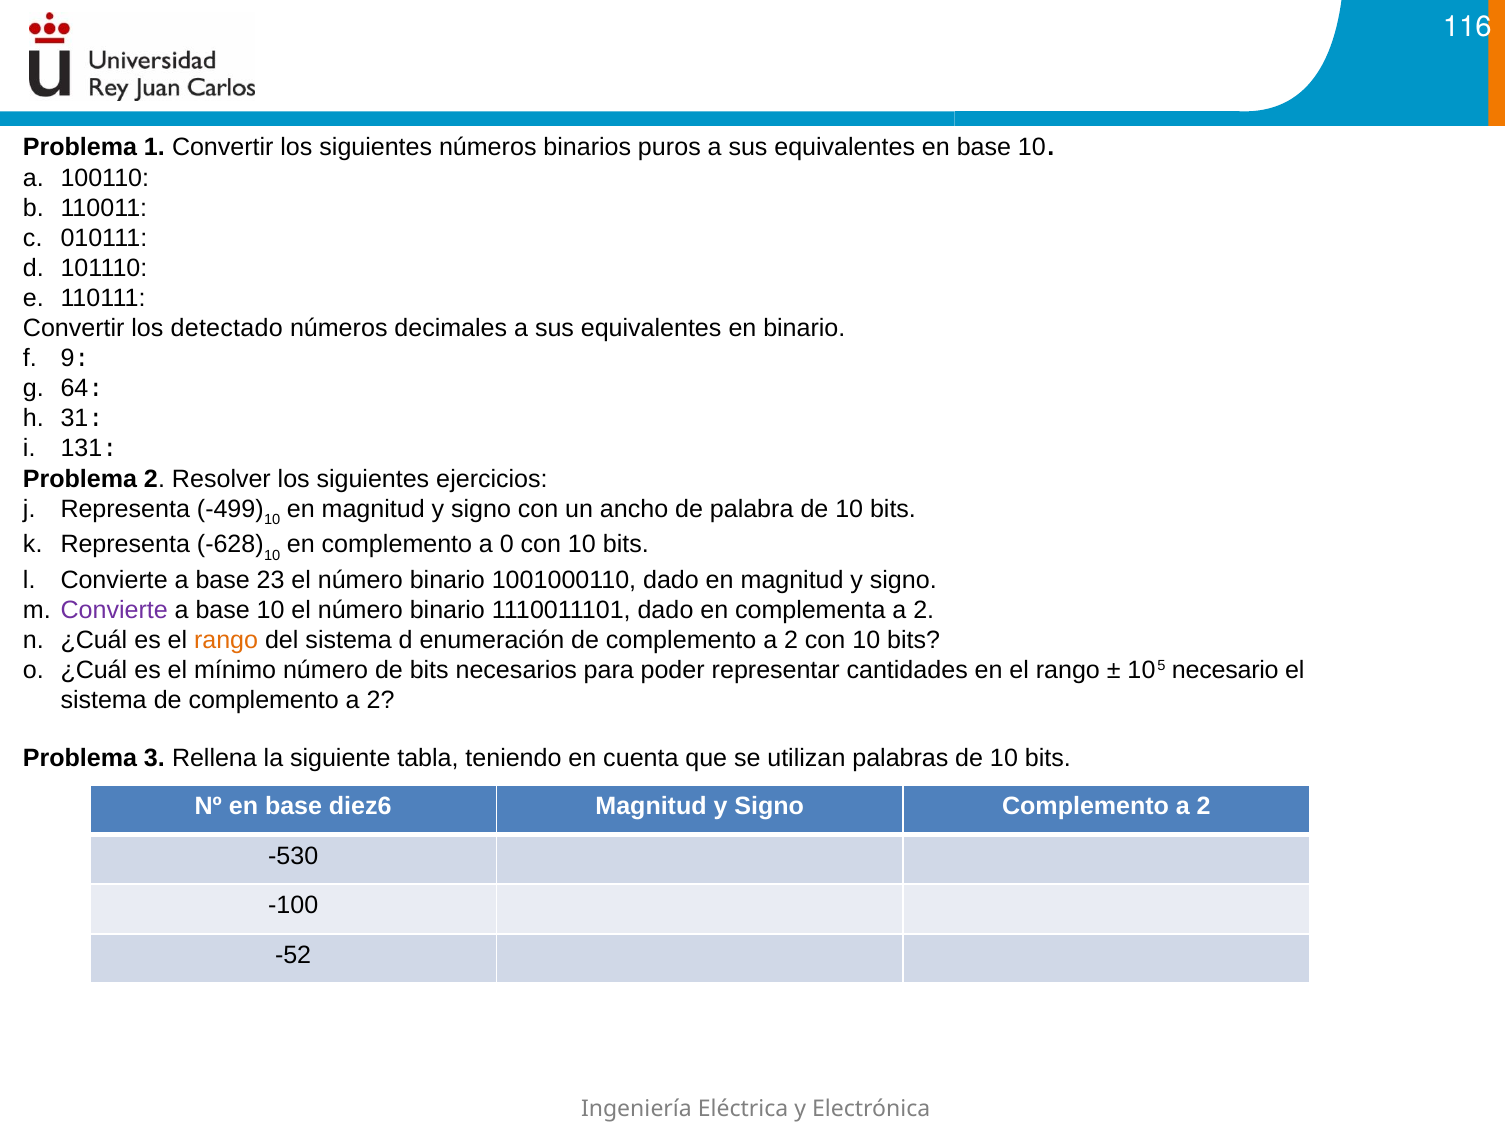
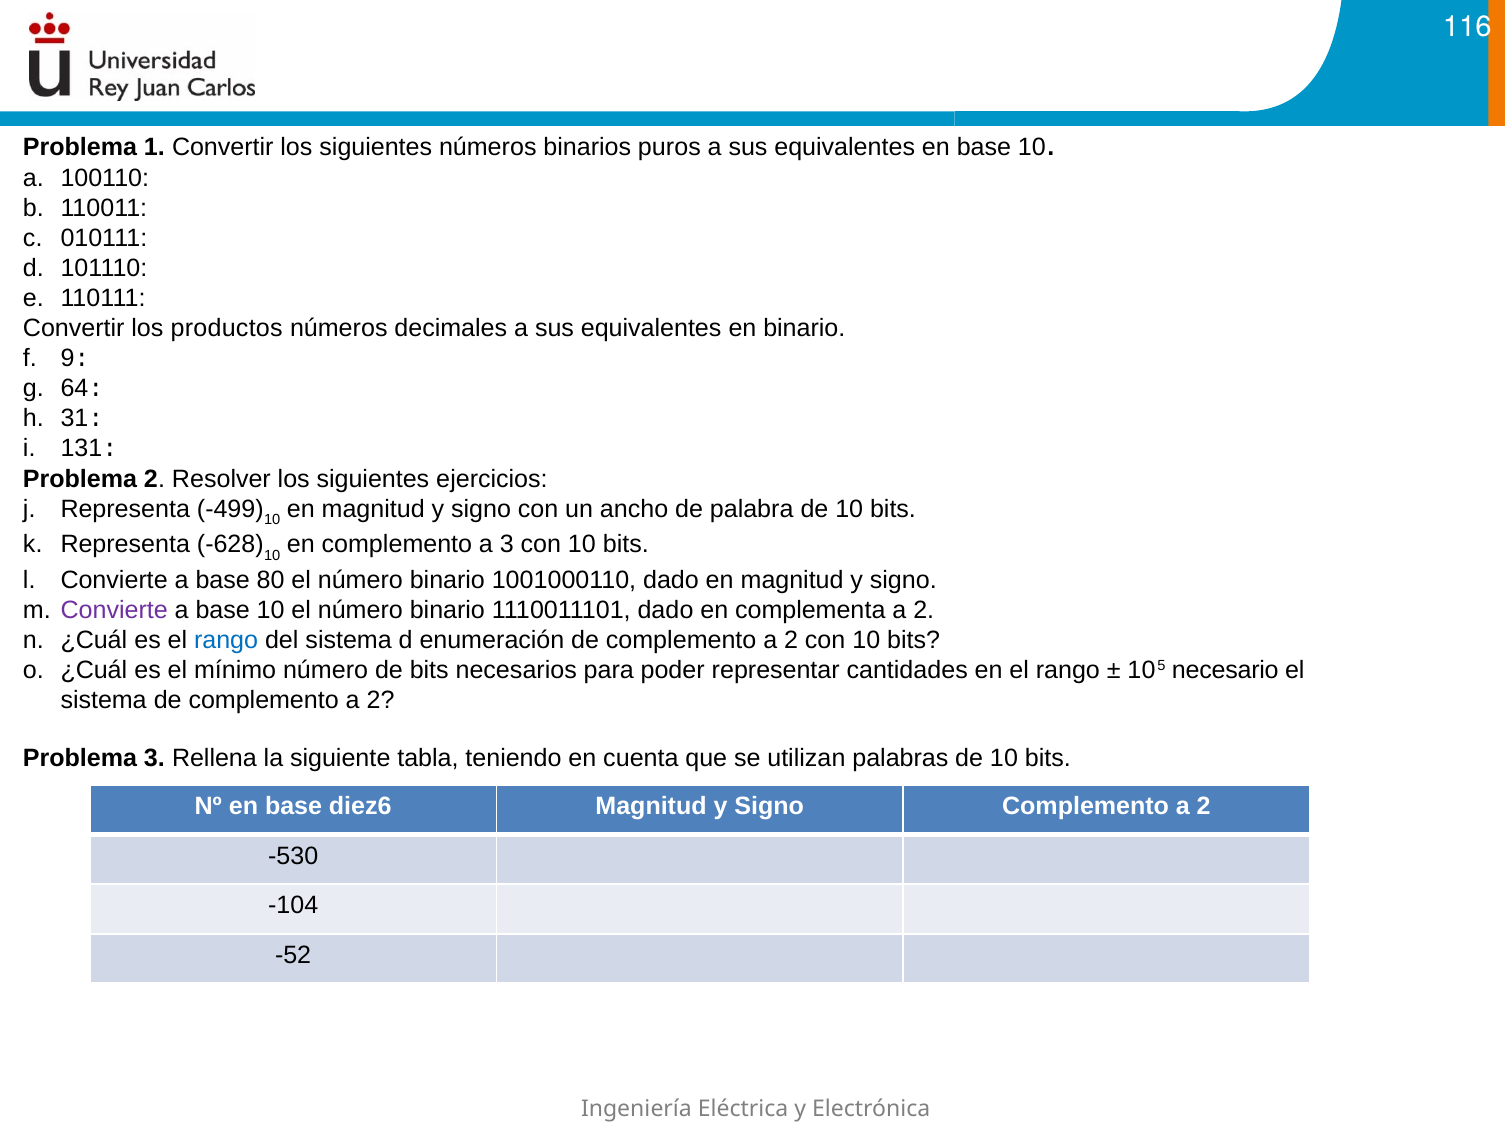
detectado: detectado -> productos (227, 328)
a 0: 0 -> 3 (507, 544)
23: 23 -> 80 (271, 580)
rango colour: orange -> blue (226, 640)
-100: -100 -> -104 (293, 905)
